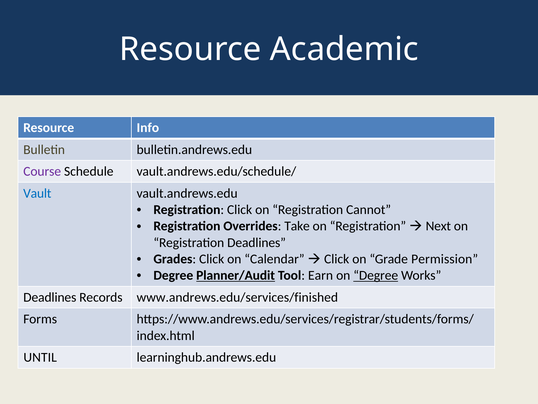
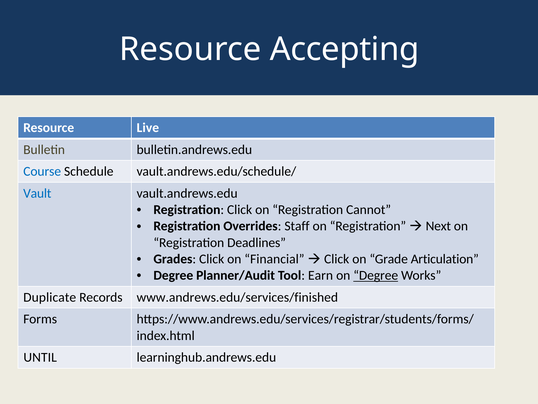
Academic: Academic -> Accepting (344, 49)
Info: Info -> Live (148, 128)
Course colour: purple -> blue (42, 171)
Take: Take -> Staff (297, 226)
Calendar: Calendar -> Financial (274, 259)
Permission: Permission -> Articulation (445, 259)
Planner/Audit underline: present -> none (236, 275)
Deadlines: Deadlines -> Duplicate (50, 297)
